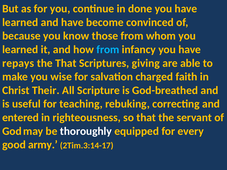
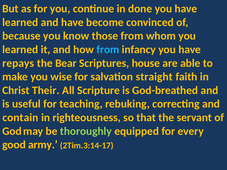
the That: That -> Bear (66, 63)
giving: giving -> house (146, 63)
charged: charged -> straight (154, 77)
entered: entered -> contain (20, 118)
thoroughly colour: white -> light green (86, 131)
